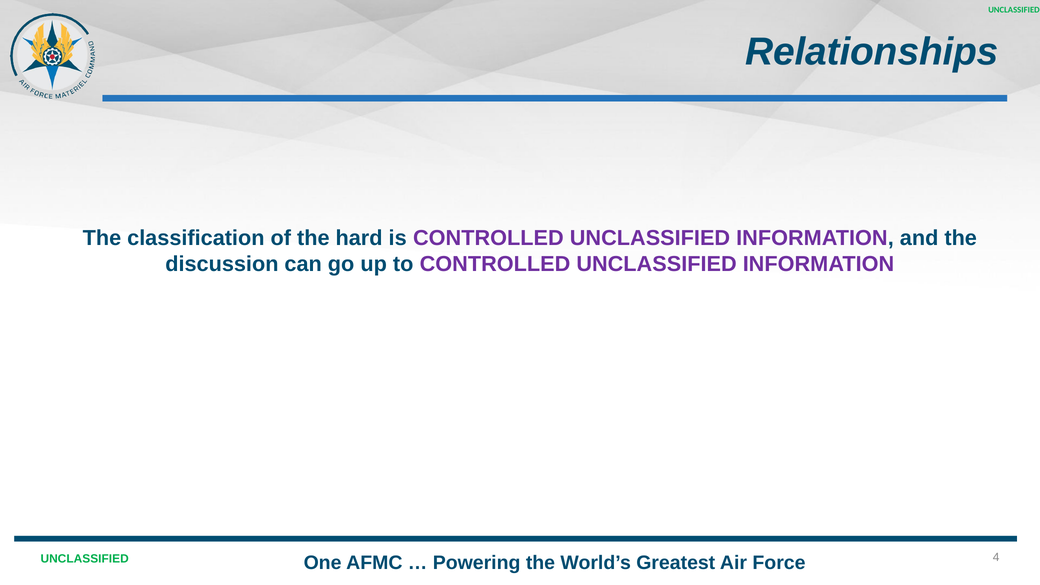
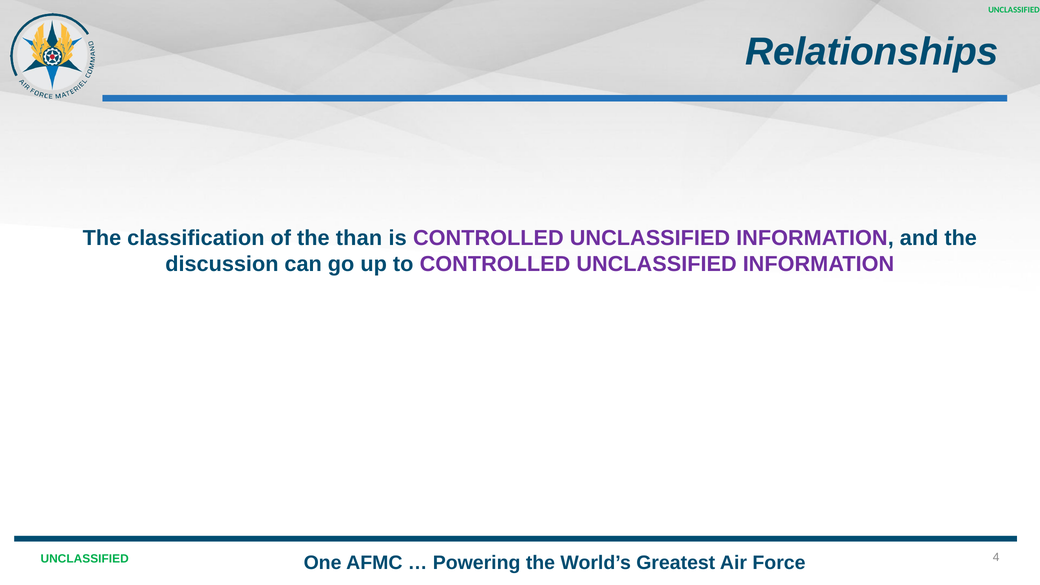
hard: hard -> than (359, 238)
